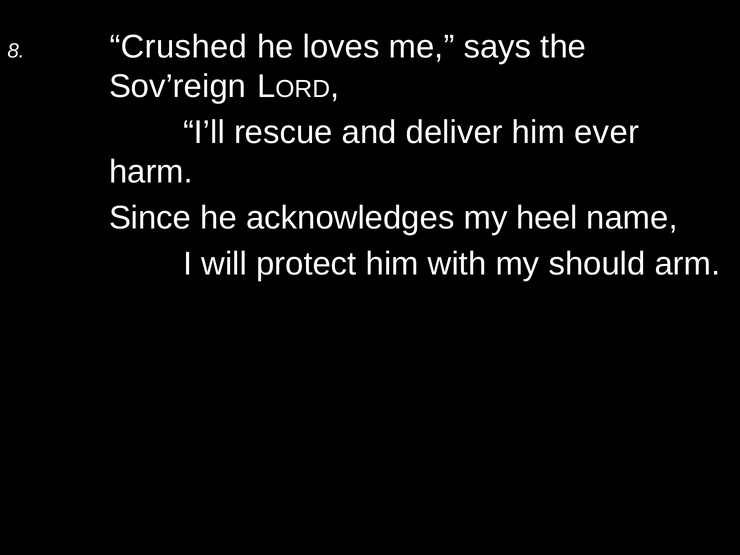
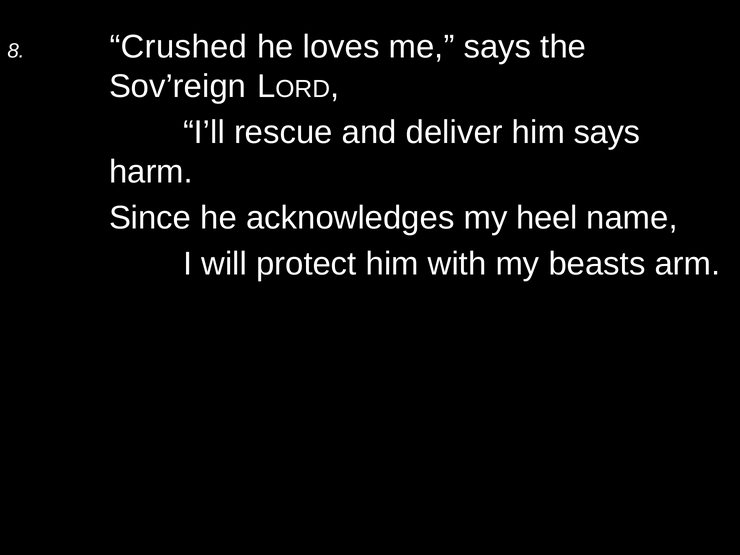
him ever: ever -> says (607, 132)
should: should -> beasts (597, 264)
